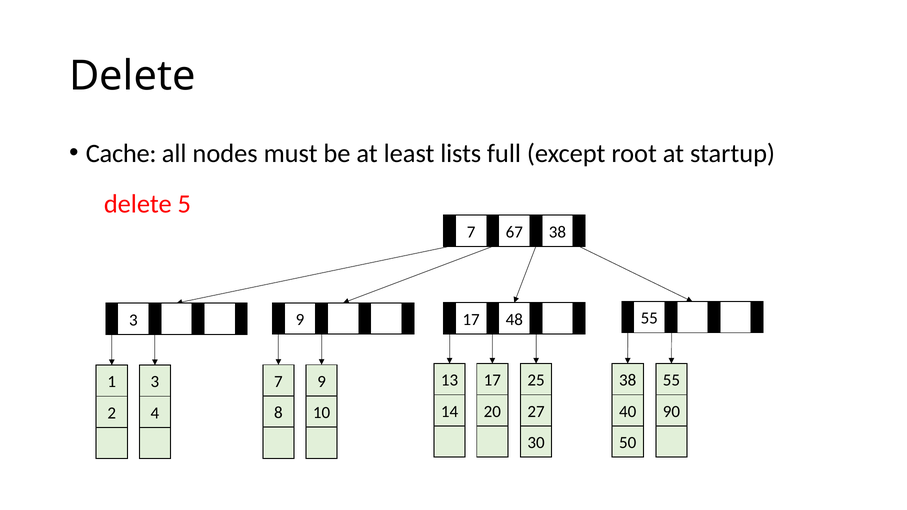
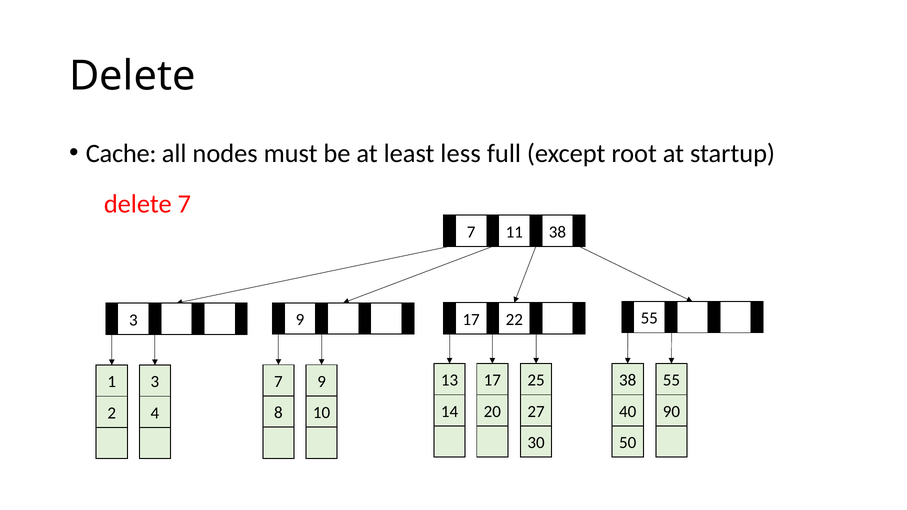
lists: lists -> less (461, 153)
delete 5: 5 -> 7 (184, 204)
67: 67 -> 11 (514, 232)
48: 48 -> 22 (514, 320)
